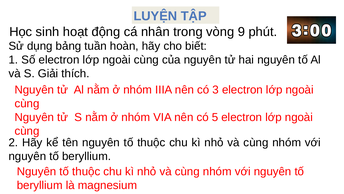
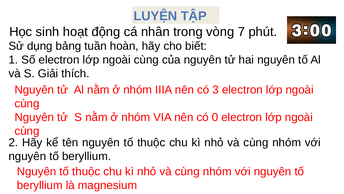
9: 9 -> 7 (241, 32)
5: 5 -> 0 (215, 117)
